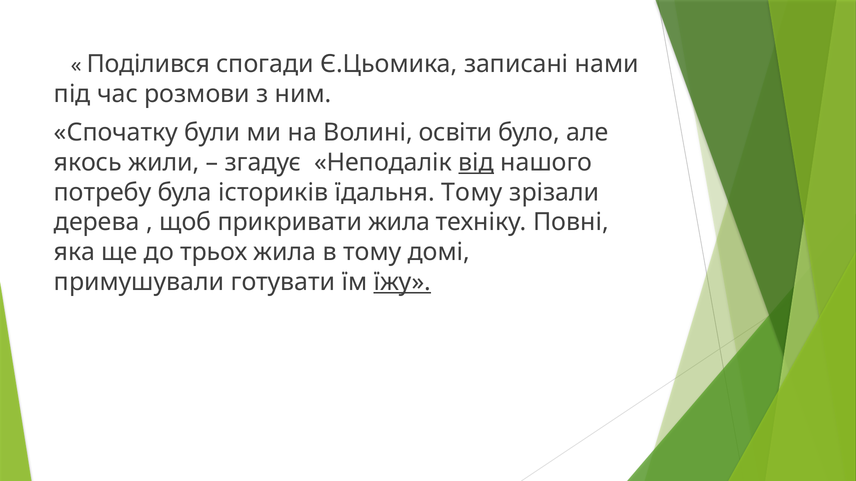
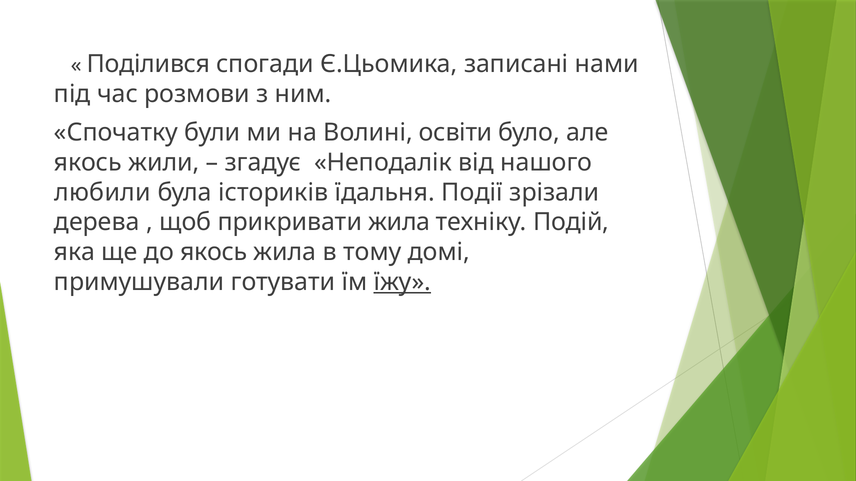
від underline: present -> none (476, 163)
потребу: потребу -> любили (103, 192)
їдальня Тому: Тому -> Події (472, 192)
Повні: Повні -> Подій (571, 222)
до трьох: трьох -> якось (214, 252)
